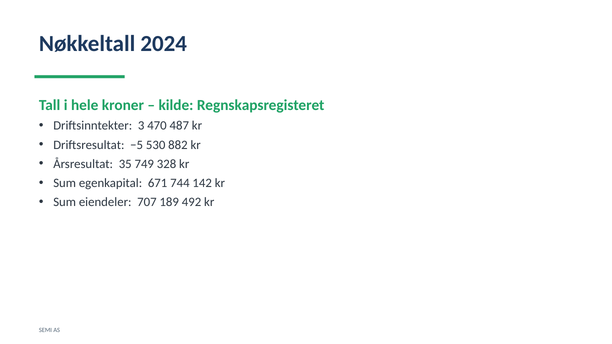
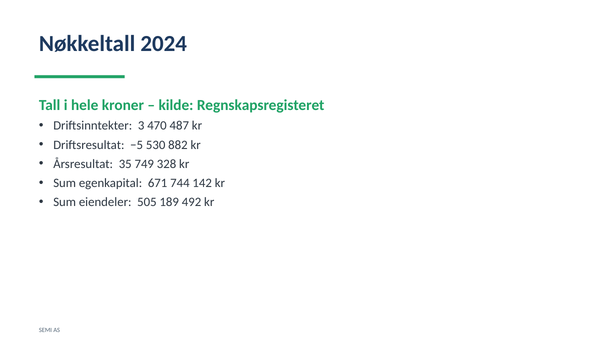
707: 707 -> 505 (147, 202)
